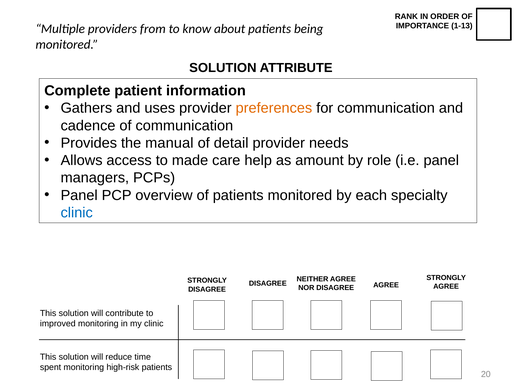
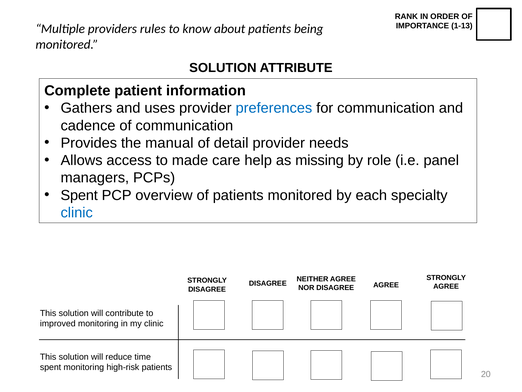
from: from -> rules (153, 29)
preferences colour: orange -> blue (274, 108)
amount: amount -> missing (320, 160)
Panel: Panel -> Spent (79, 195)
